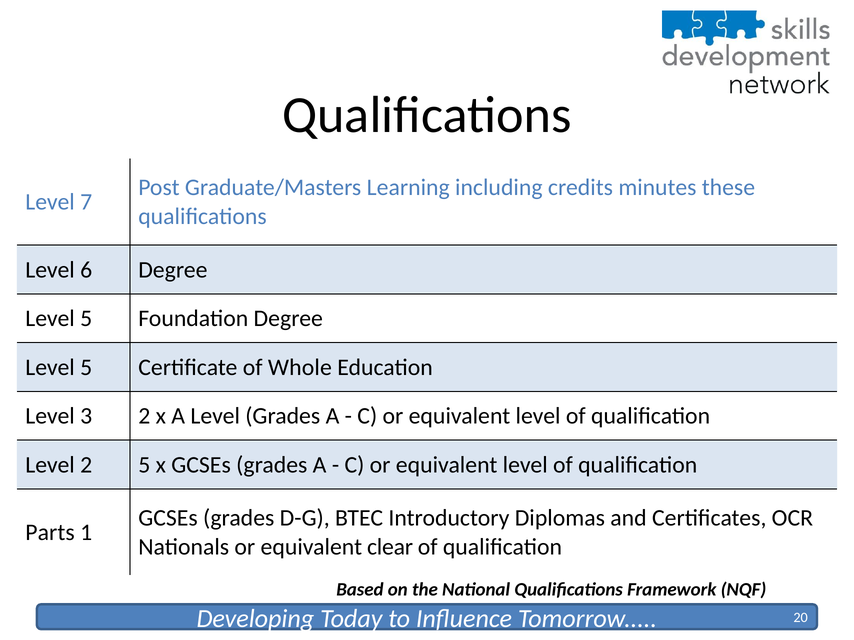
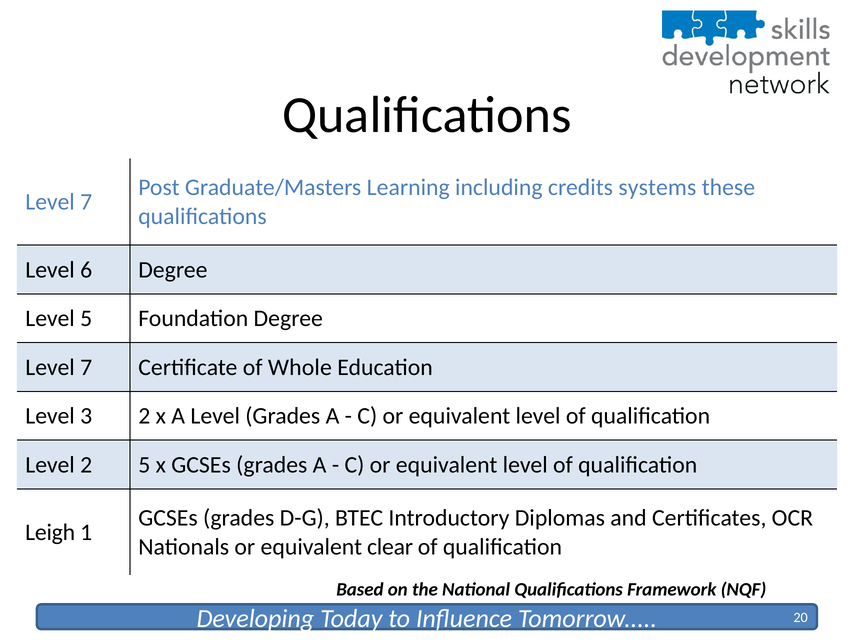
minutes: minutes -> systems (657, 188)
5: 5 -> 7 (86, 368)
Parts: Parts -> Leigh (50, 533)
